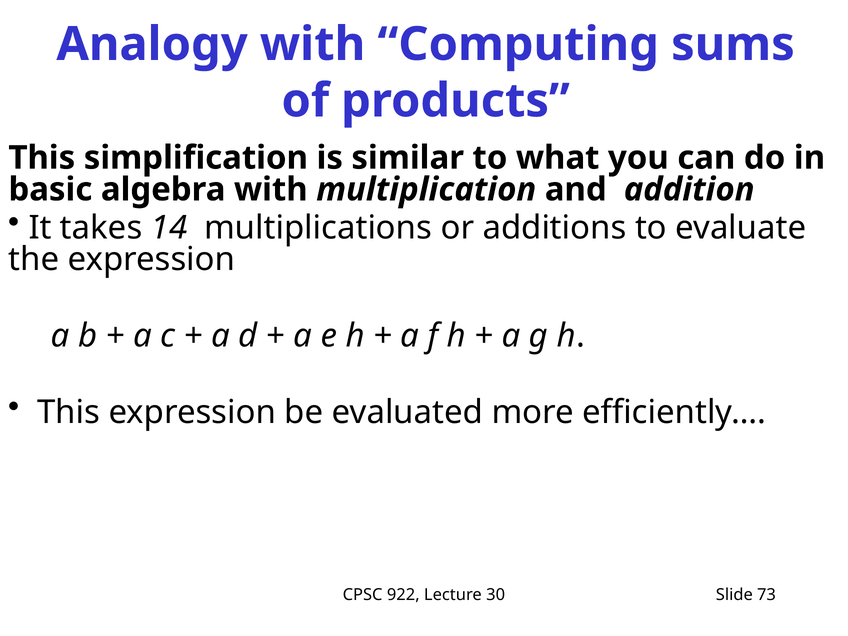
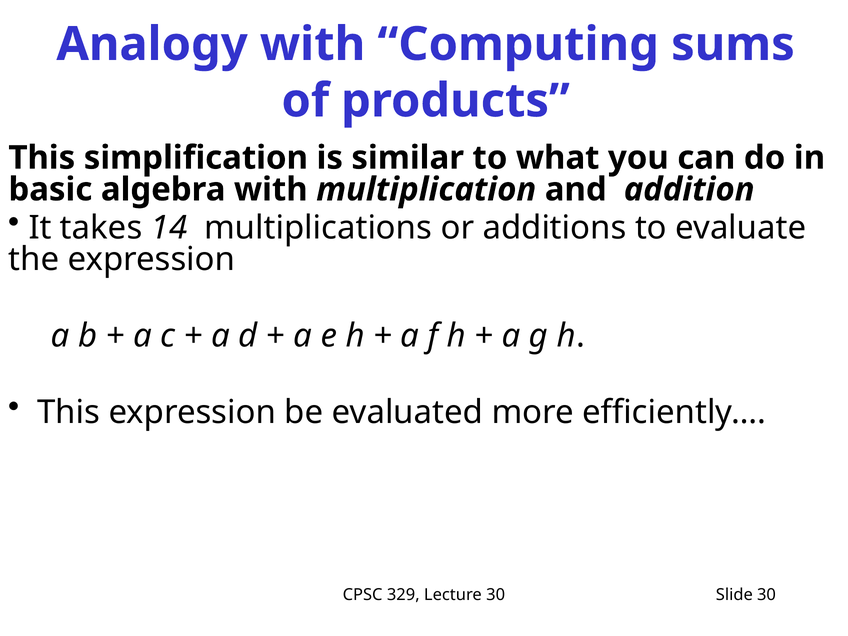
922: 922 -> 329 (403, 595)
Slide 73: 73 -> 30 (767, 595)
